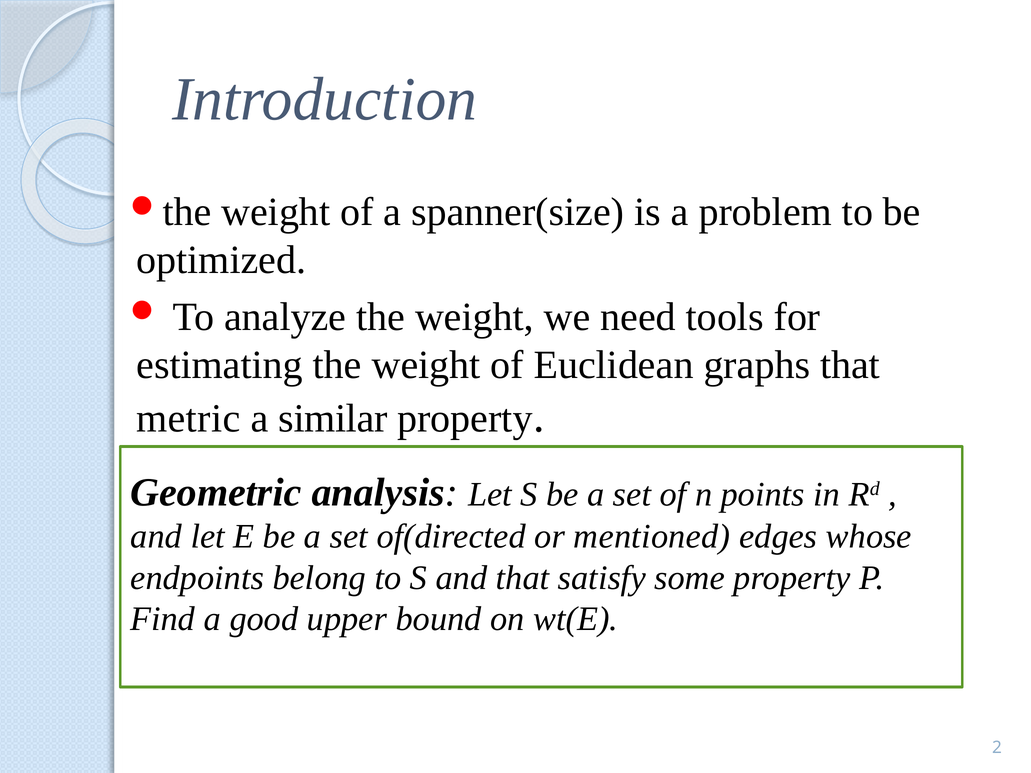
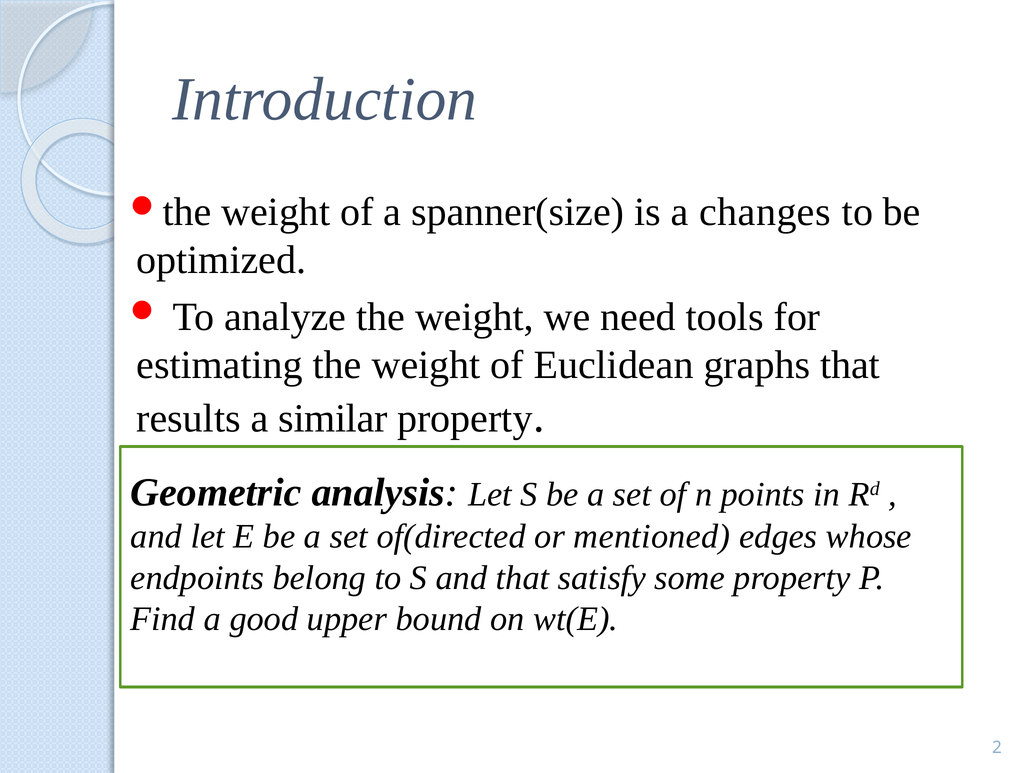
problem: problem -> changes (765, 212)
metric: metric -> results (189, 419)
